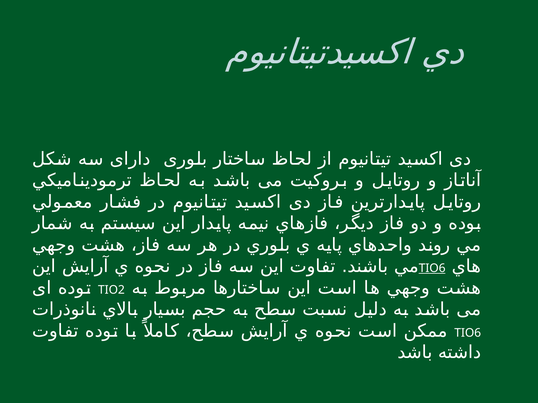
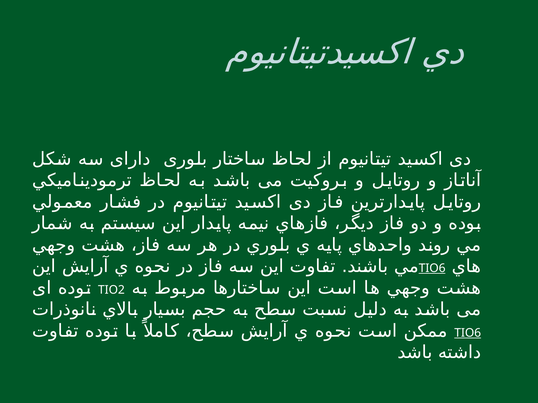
TIO6 underline: none -> present (468, 333)
